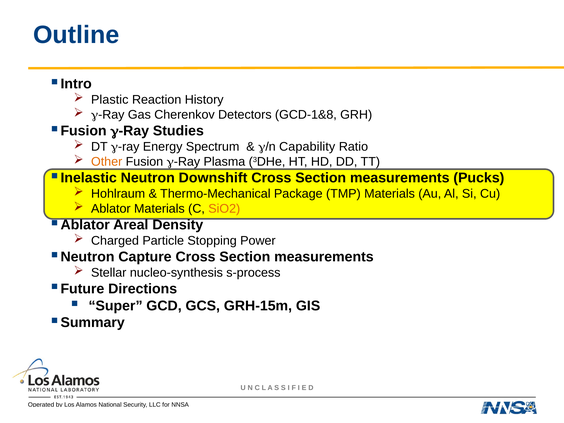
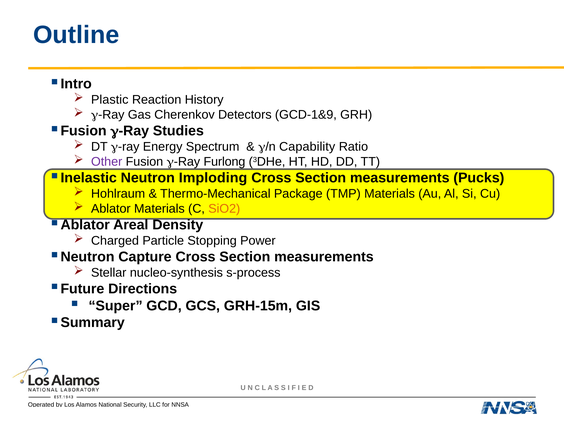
GCD-1&8: GCD-1&8 -> GCD-1&9 (306, 115)
Other colour: orange -> purple (107, 162)
Plasma: Plasma -> Furlong (224, 162)
Downshift: Downshift -> Imploding (213, 178)
